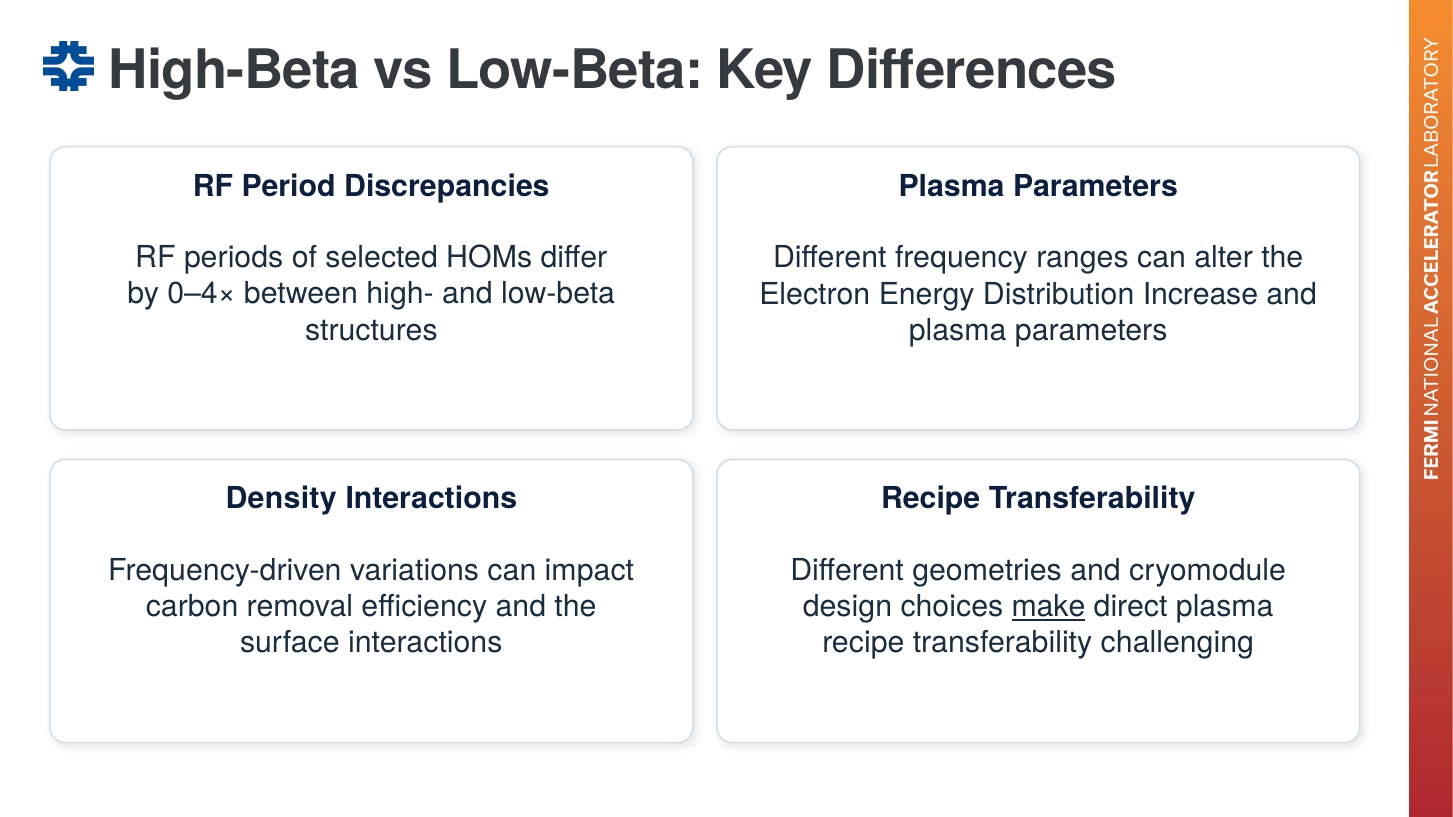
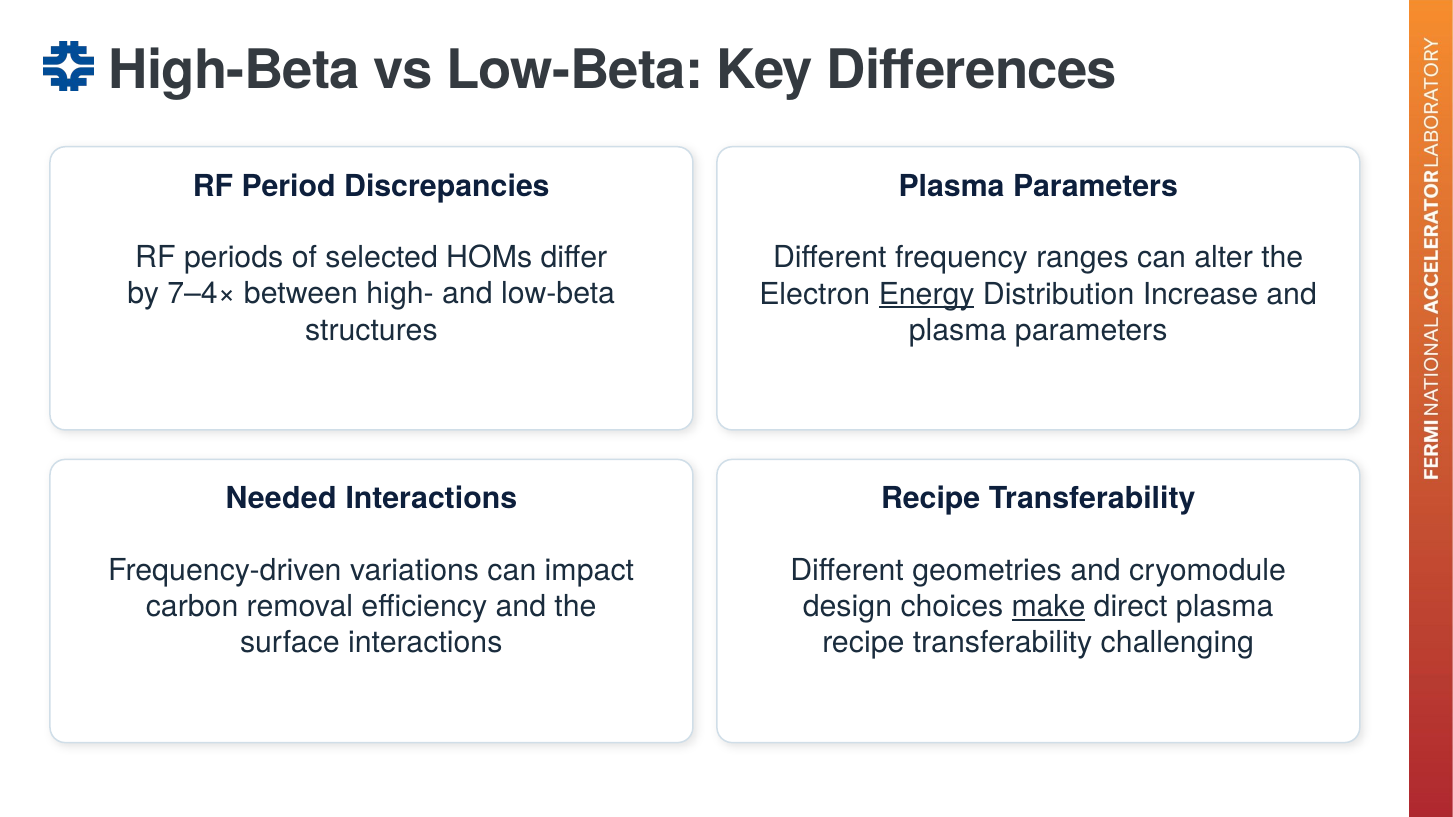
0–4×: 0–4× -> 7–4× (201, 294)
Energy underline: none -> present (927, 294)
Density: Density -> Needed (281, 499)
